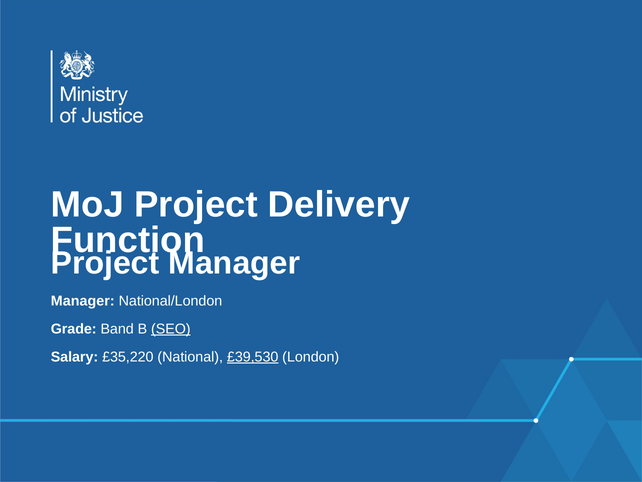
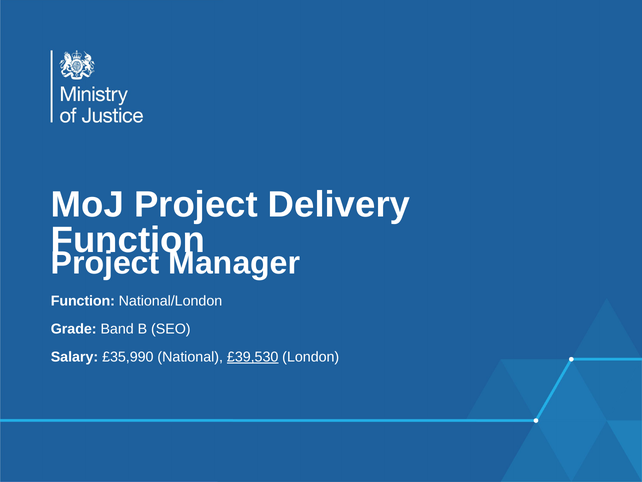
Manager: Manager -> Function (83, 301)
SEO underline: present -> none (171, 329)
£35,220: £35,220 -> £35,990 (128, 357)
